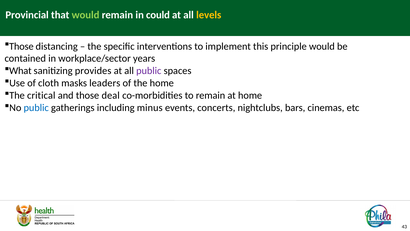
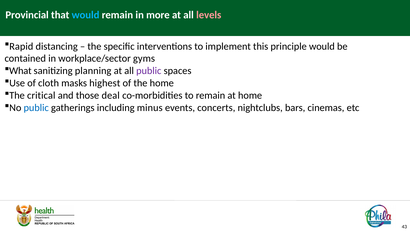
would colour: light green -> light blue (86, 15)
could: could -> more (158, 15)
levels colour: yellow -> pink (209, 15)
Those: Those -> Rapid (21, 46)
years: years -> gyms (144, 59)
provides: provides -> planning (93, 71)
leaders: leaders -> highest (105, 83)
